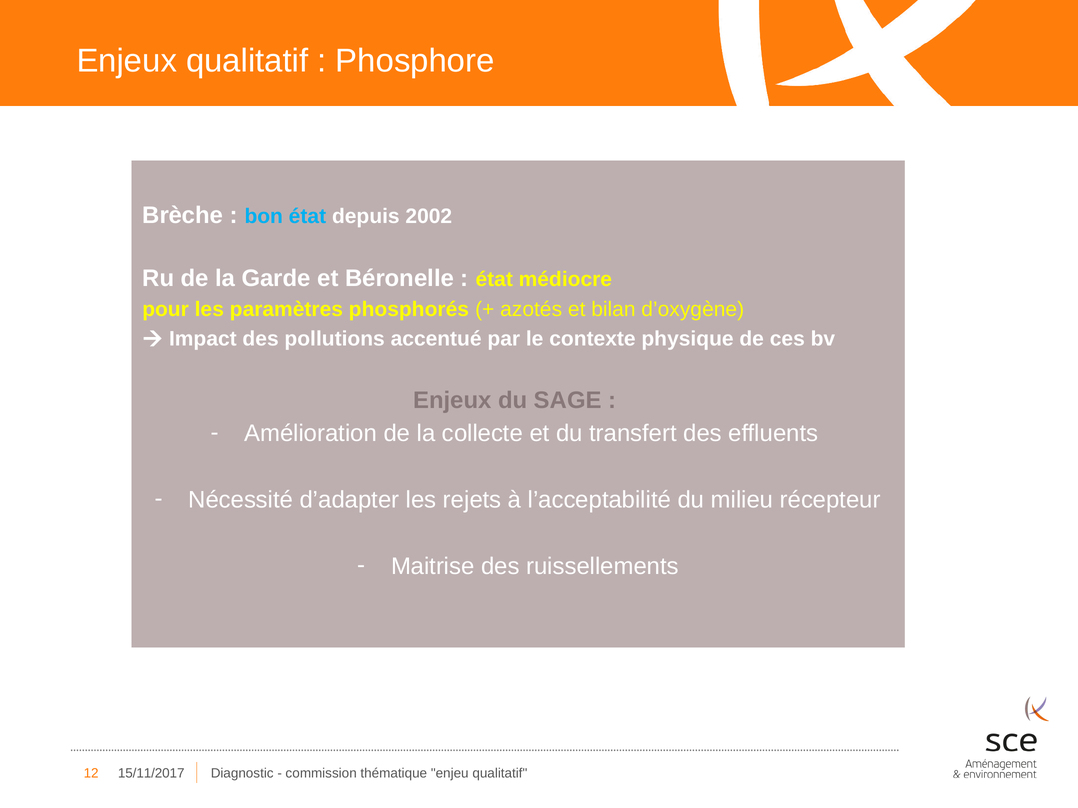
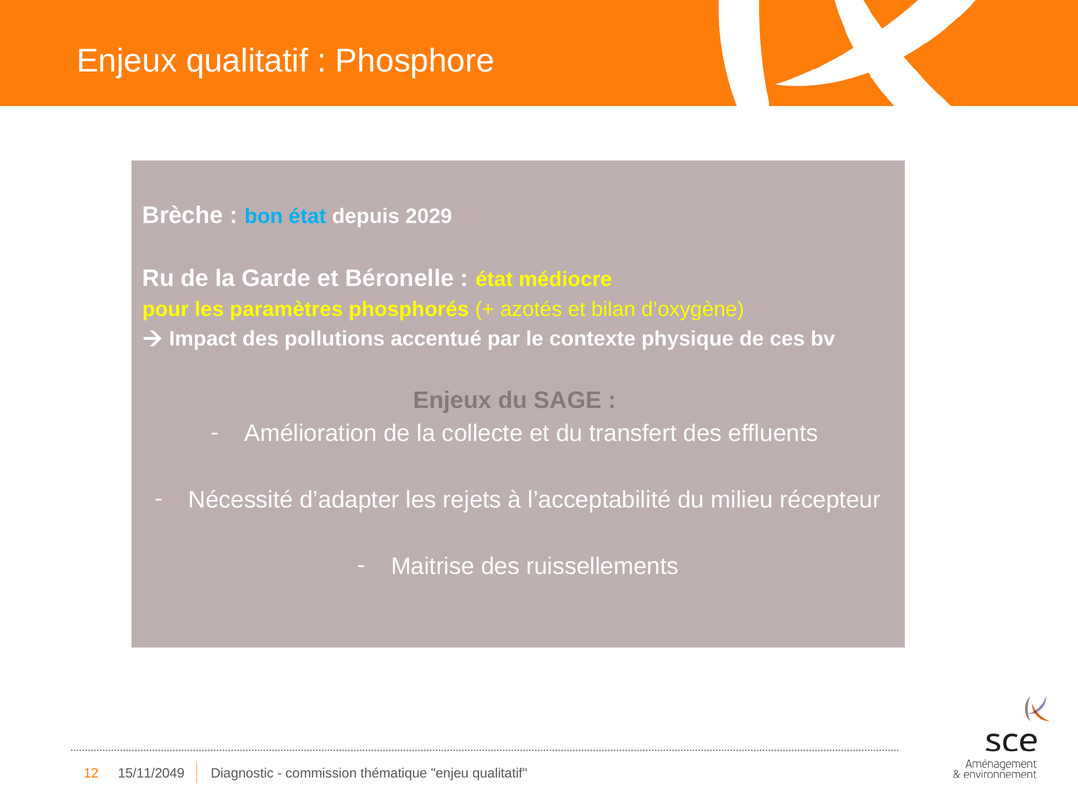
2002: 2002 -> 2029 (429, 216)
15/11/2017: 15/11/2017 -> 15/11/2049 (151, 774)
